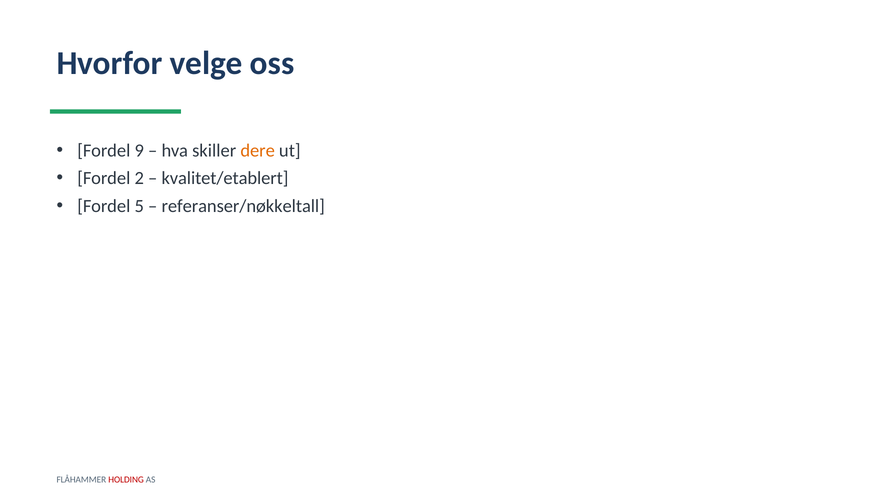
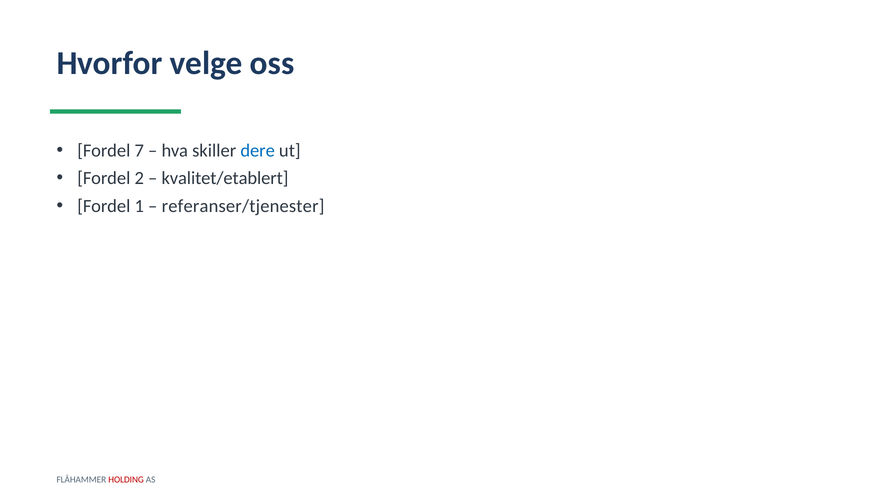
9: 9 -> 7 (139, 150)
dere colour: orange -> blue (258, 150)
5: 5 -> 1 (139, 206)
referanser/nøkkeltall: referanser/nøkkeltall -> referanser/tjenester (243, 206)
